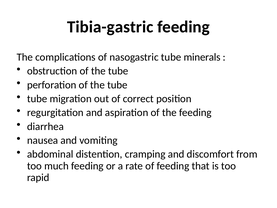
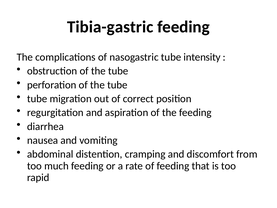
minerals: minerals -> intensity (202, 57)
